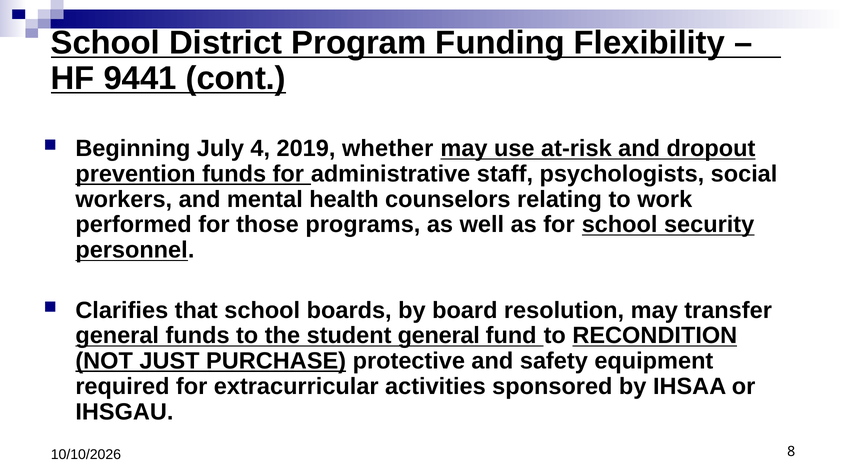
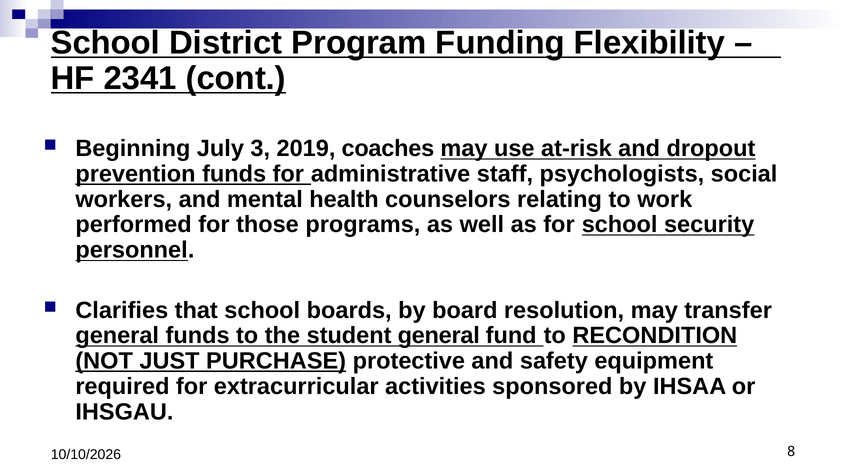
9441: 9441 -> 2341 (140, 78)
4: 4 -> 3 (260, 149)
whether: whether -> coaches (388, 149)
